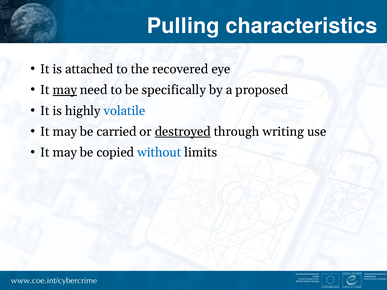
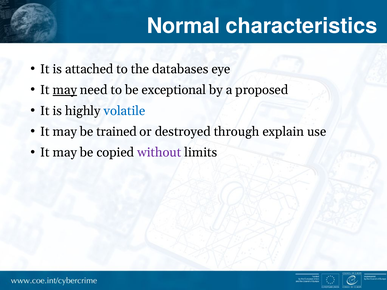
Pulling: Pulling -> Normal (183, 26)
recovered: recovered -> databases (180, 69)
specifically: specifically -> exceptional (174, 90)
carried: carried -> trained (117, 132)
destroyed underline: present -> none (183, 132)
writing: writing -> explain (283, 132)
without colour: blue -> purple (159, 153)
